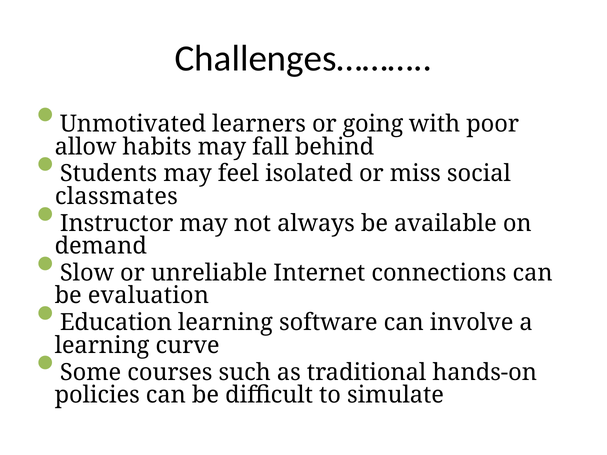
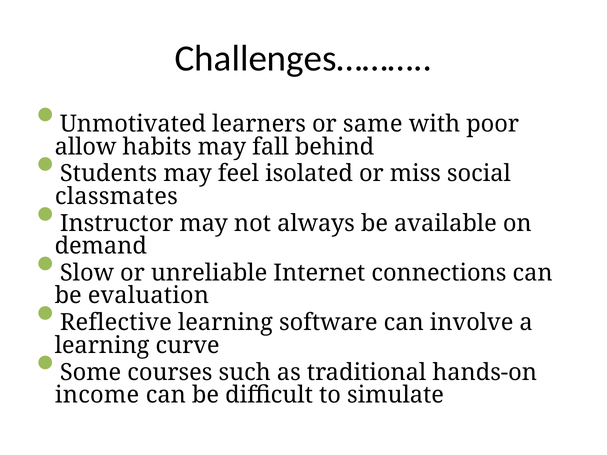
going: going -> same (373, 124)
Education: Education -> Reflective (116, 323)
policies: policies -> income (97, 395)
